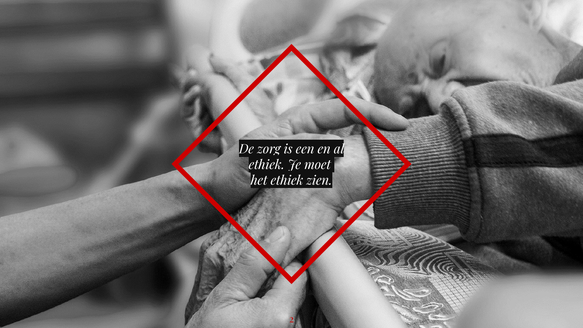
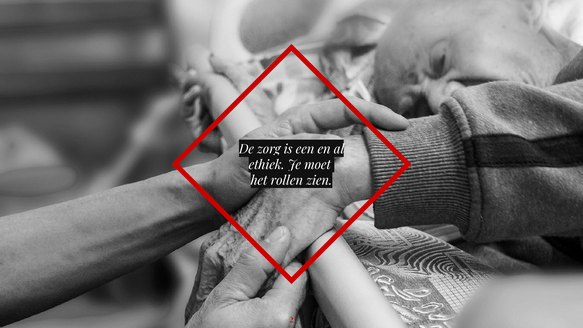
het ethiek: ethiek -> rollen (287, 180)
